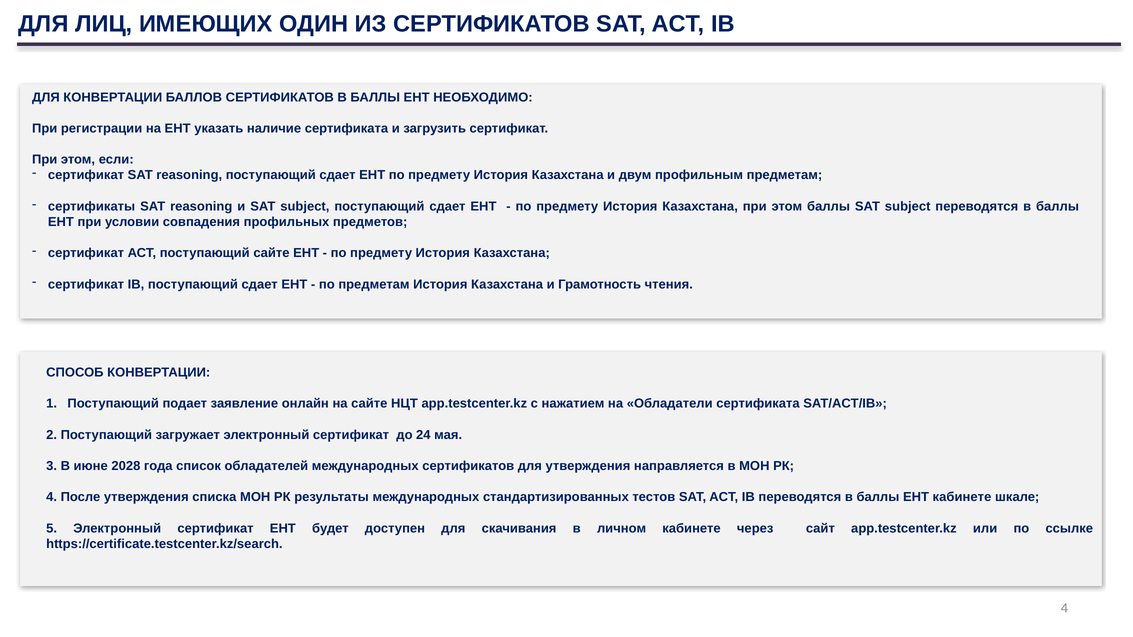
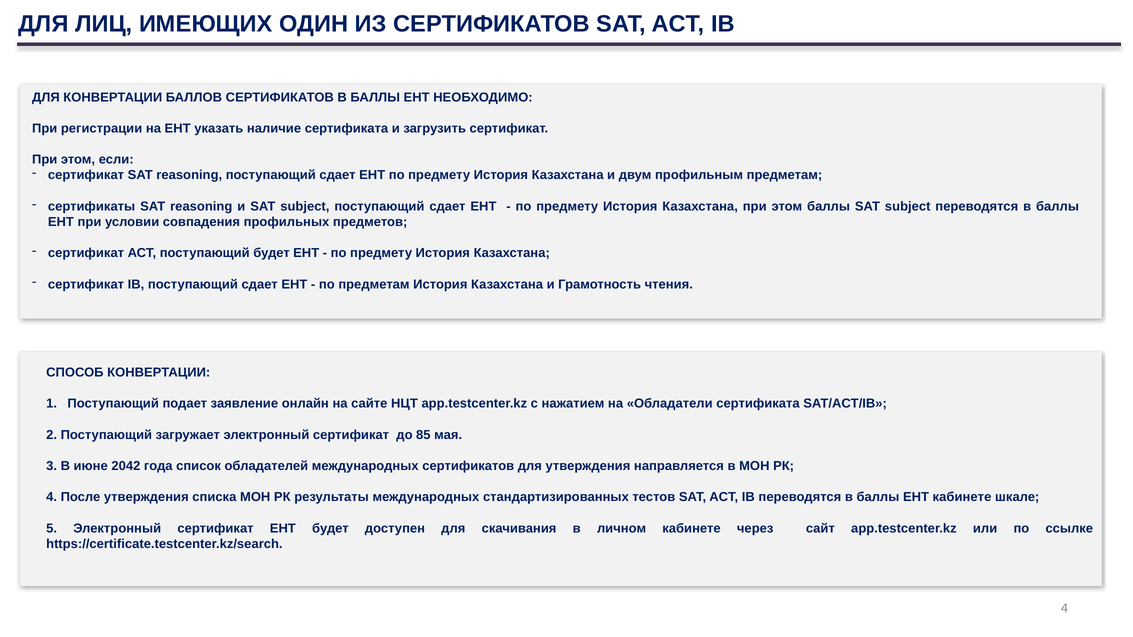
поступающий сайте: сайте -> будет (272, 253)
24: 24 -> 85 (423, 435)
2028: 2028 -> 2042 (126, 466)
